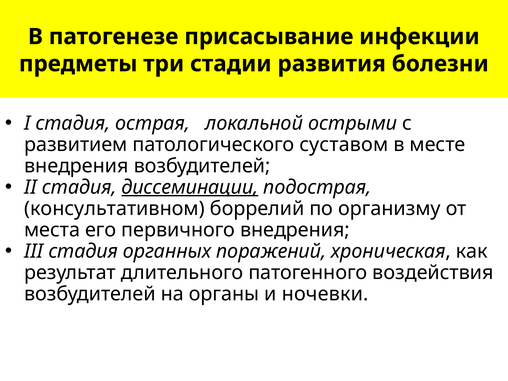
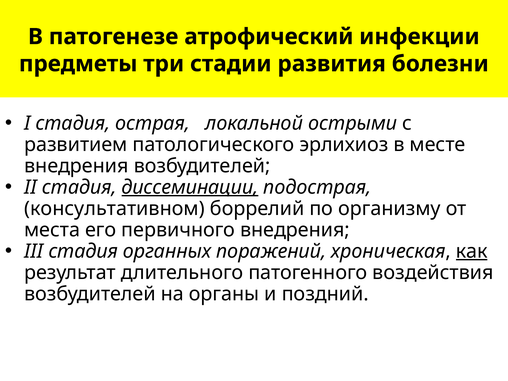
присасывание: присасывание -> атрофический (269, 37)
суставом: суставом -> эрлихиоз (344, 144)
как underline: none -> present (472, 251)
ночевки: ночевки -> поздний (325, 294)
